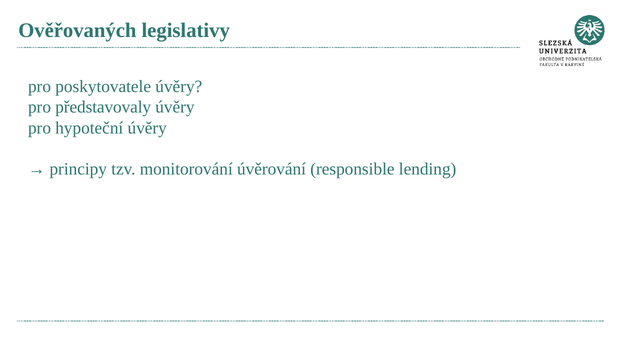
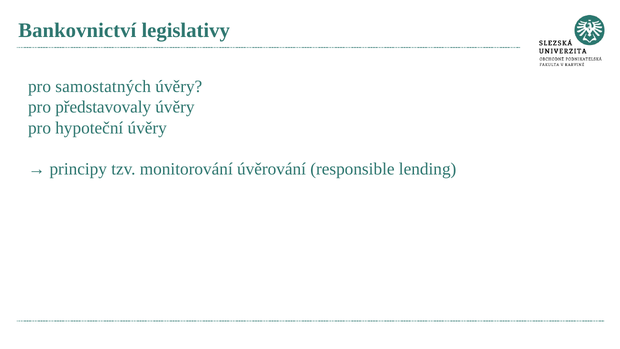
Ověřovaných: Ověřovaných -> Bankovnictví (77, 30)
poskytovatele: poskytovatele -> samostatných (103, 86)
